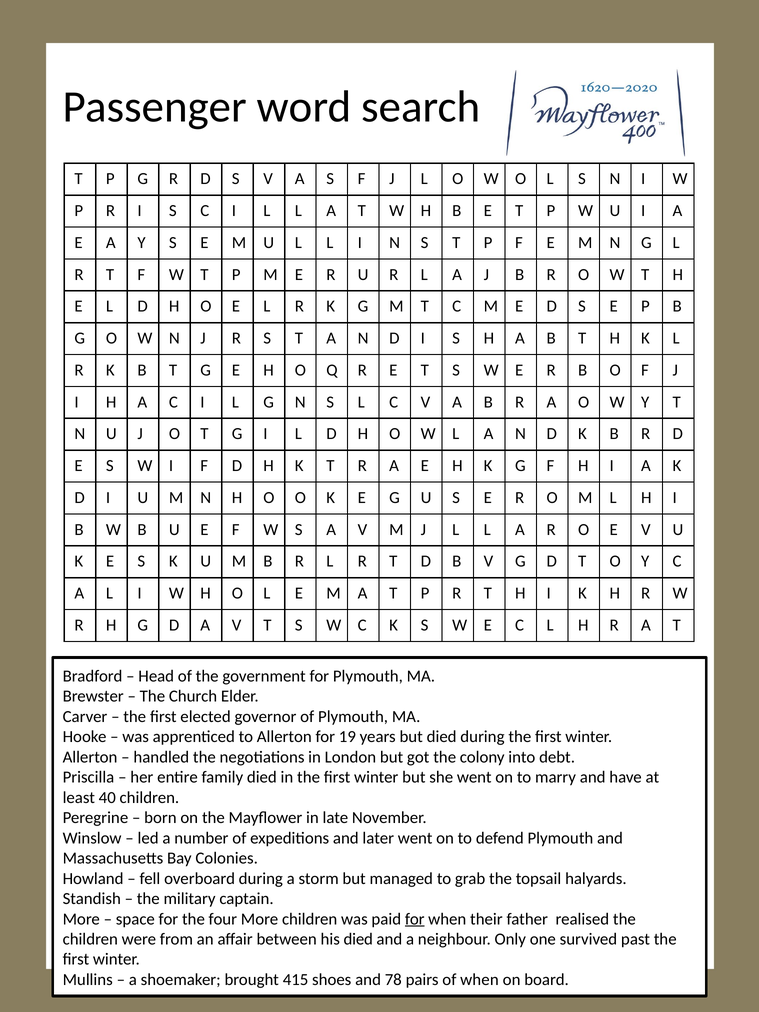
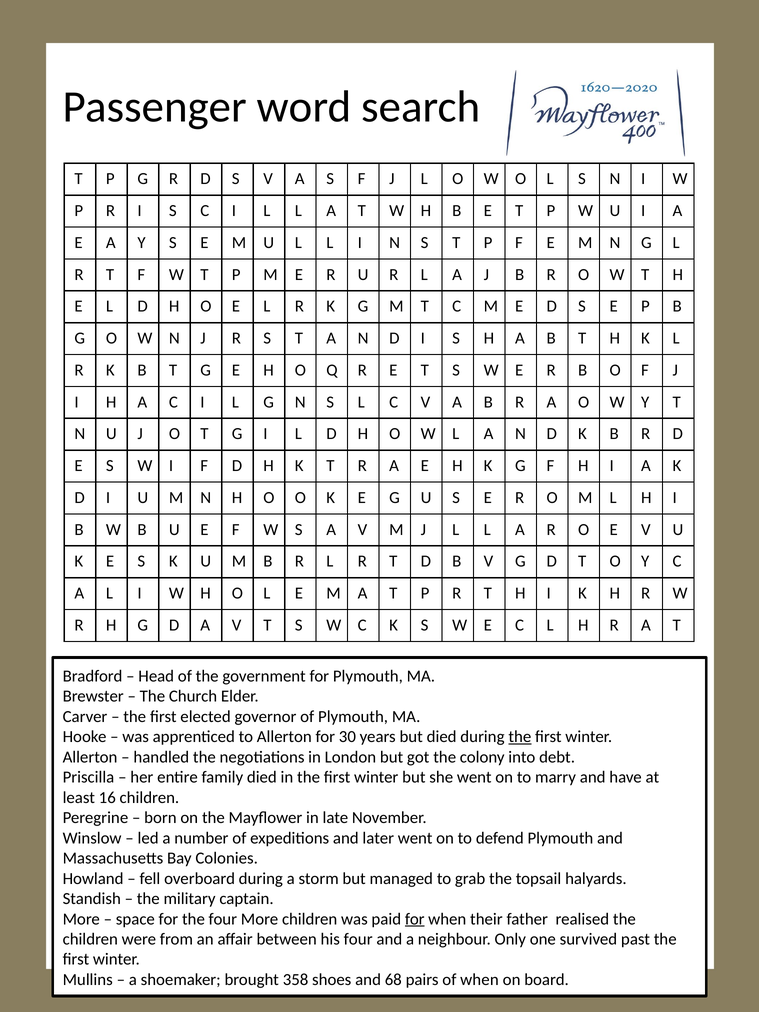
19: 19 -> 30 (347, 737)
the underline: none -> present (520, 737)
40: 40 -> 16 (107, 798)
his died: died -> four (358, 939)
415: 415 -> 358 (296, 980)
78: 78 -> 68 (393, 980)
